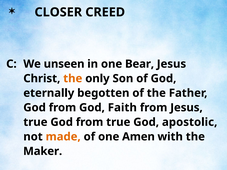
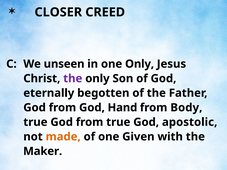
one Bear: Bear -> Only (140, 64)
the colour: orange -> purple (73, 79)
Faith: Faith -> Hand (122, 108)
from Jesus: Jesus -> Body (186, 108)
Amen: Amen -> Given (138, 137)
